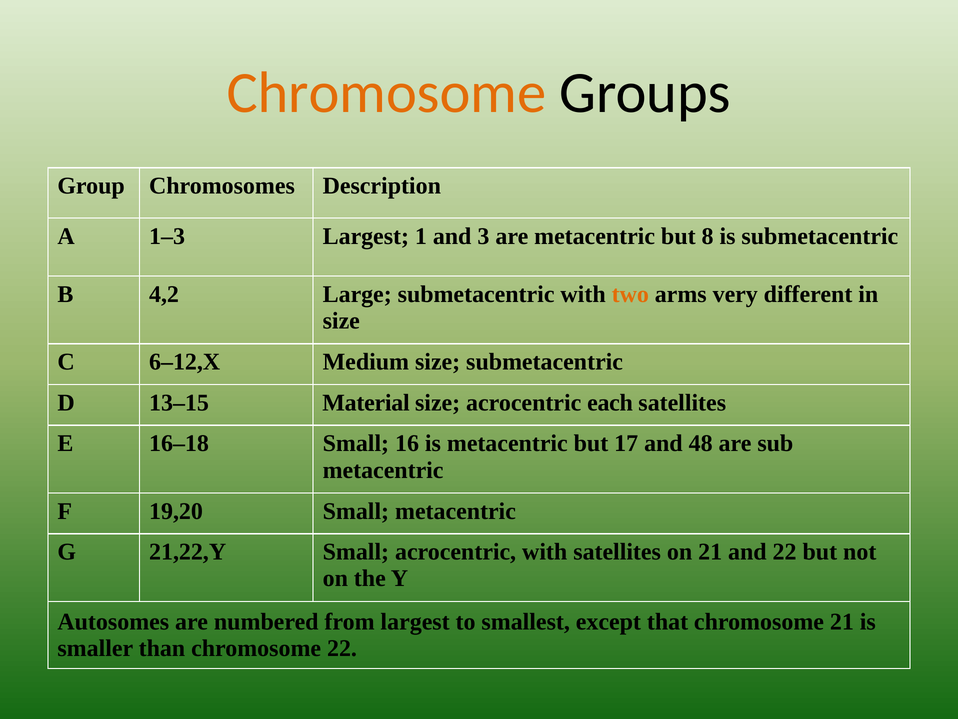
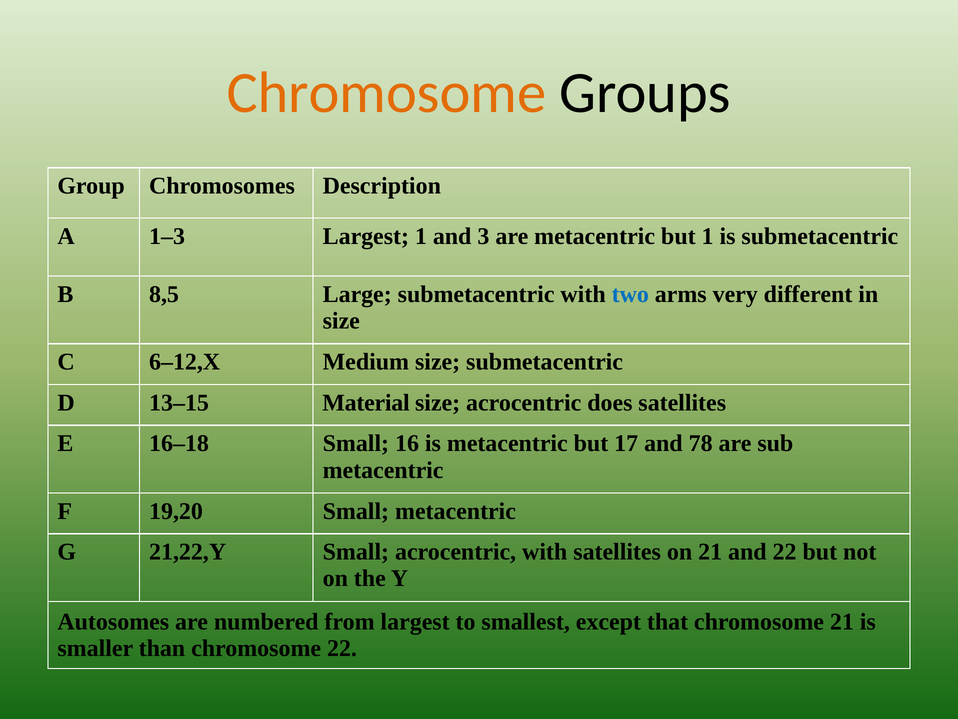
but 8: 8 -> 1 (708, 236)
4,2: 4,2 -> 8,5 (164, 294)
two colour: orange -> blue (630, 294)
each: each -> does (610, 403)
48: 48 -> 78 (701, 443)
